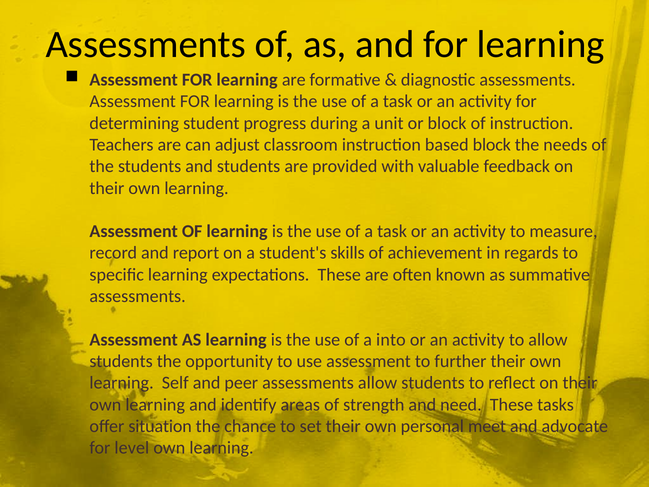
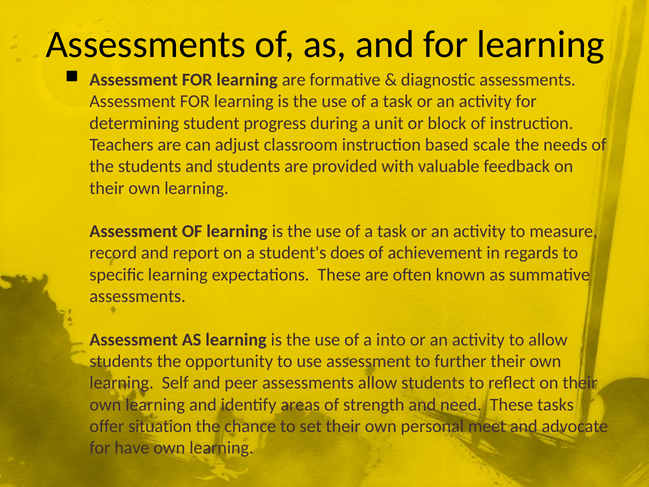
based block: block -> scale (492, 145)
skills: skills -> does (348, 253)
level: level -> have (132, 448)
